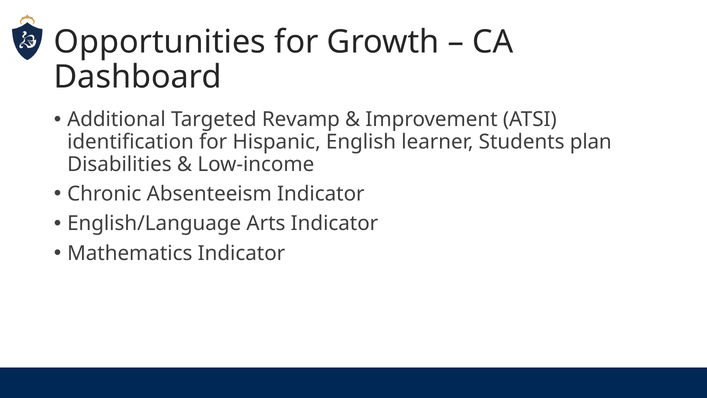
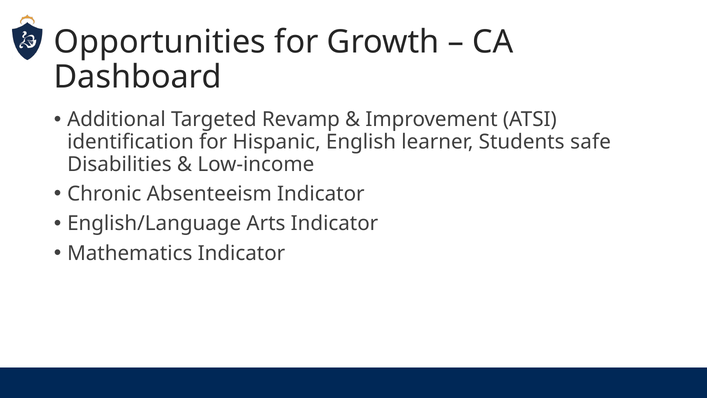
plan: plan -> safe (591, 142)
